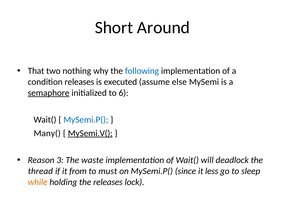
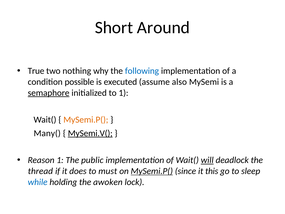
That: That -> True (36, 71)
condition releases: releases -> possible (79, 82)
else: else -> also (179, 82)
to 6: 6 -> 1 (124, 93)
MySemi.P( colour: blue -> orange (86, 120)
Reason 3: 3 -> 1 (60, 160)
waste: waste -> public (92, 160)
will underline: none -> present (207, 160)
from: from -> does (78, 171)
MySemi.P( underline: none -> present (152, 171)
less: less -> this (212, 171)
while colour: orange -> blue (38, 182)
the releases: releases -> awoken (108, 182)
